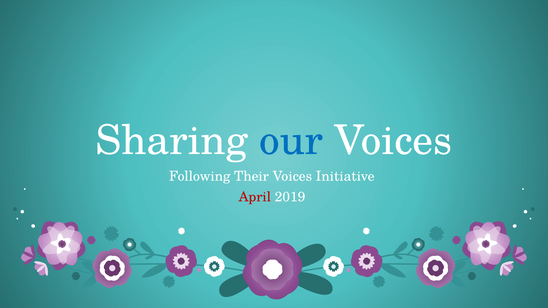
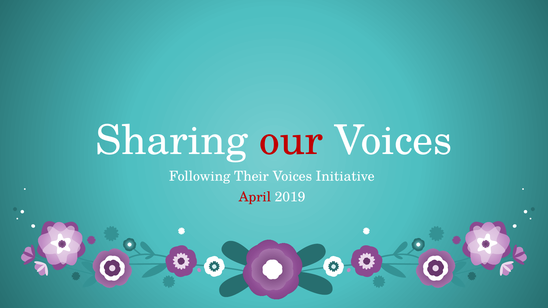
our colour: blue -> red (291, 141)
